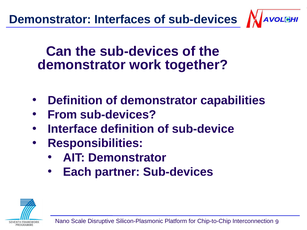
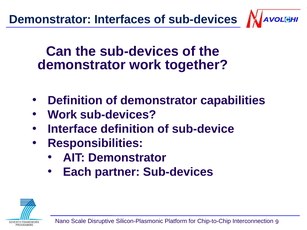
From: From -> Work (62, 115)
